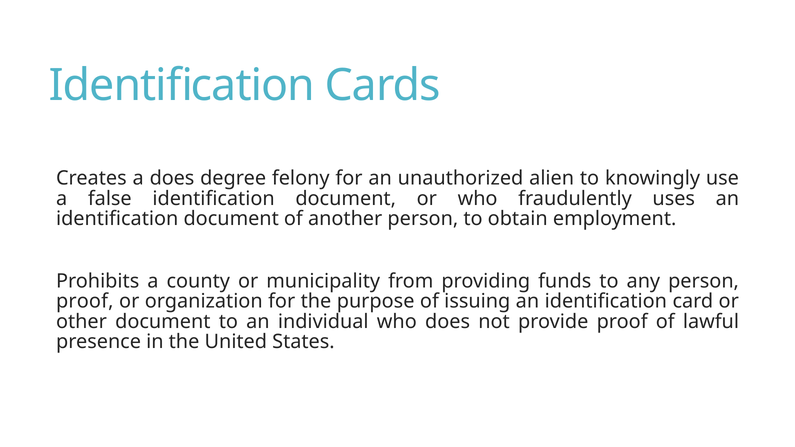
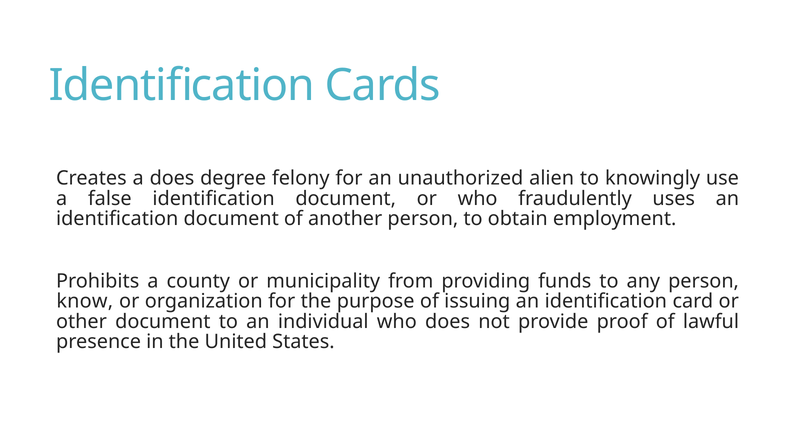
proof: proof -> know (85, 301)
